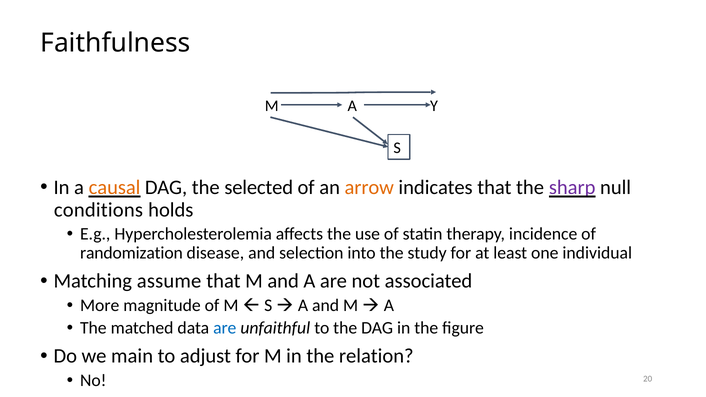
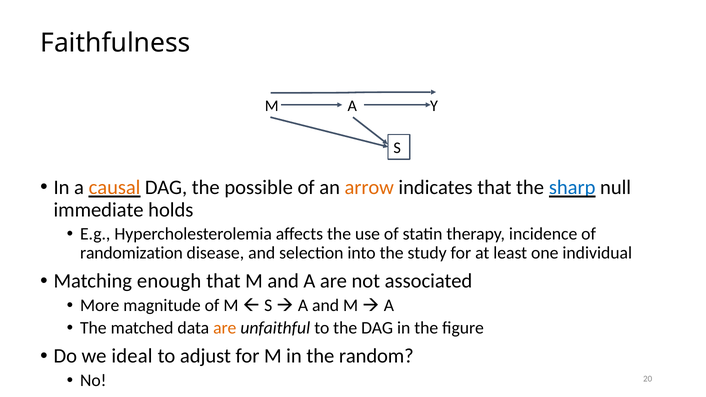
selected: selected -> possible (259, 188)
sharp colour: purple -> blue (572, 188)
conditions: conditions -> immediate (99, 210)
assume: assume -> enough (169, 281)
are colour: blue -> orange (225, 328)
main: main -> ideal (132, 356)
relation: relation -> random (376, 356)
